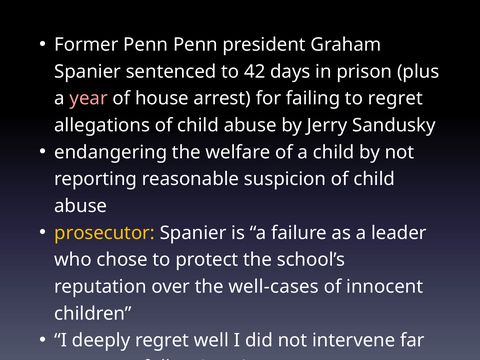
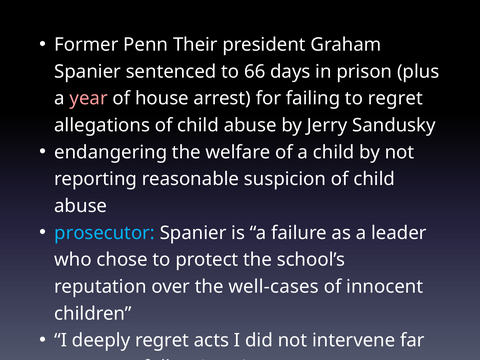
Penn Penn: Penn -> Their (195, 45)
42: 42 -> 66 (255, 72)
prosecutor colour: yellow -> light blue (105, 233)
well: well -> acts (211, 340)
